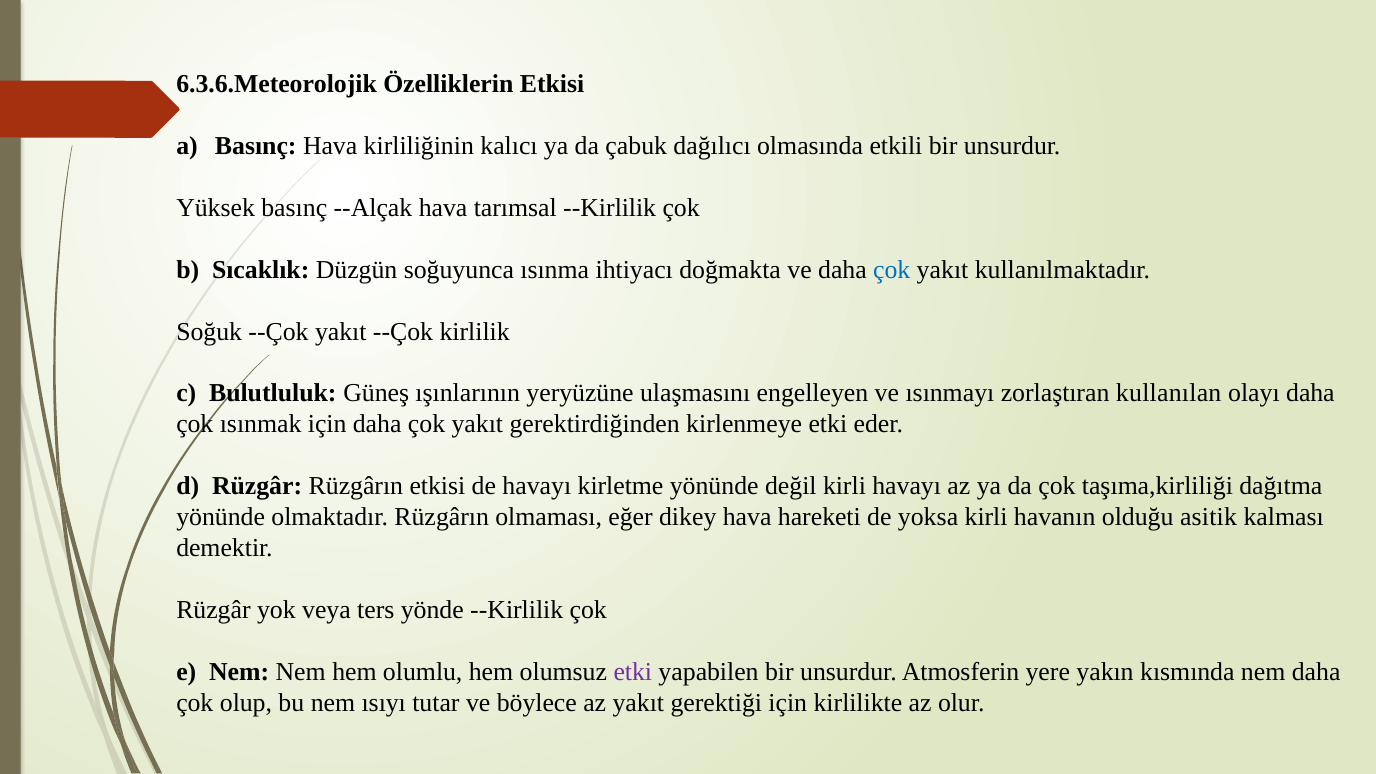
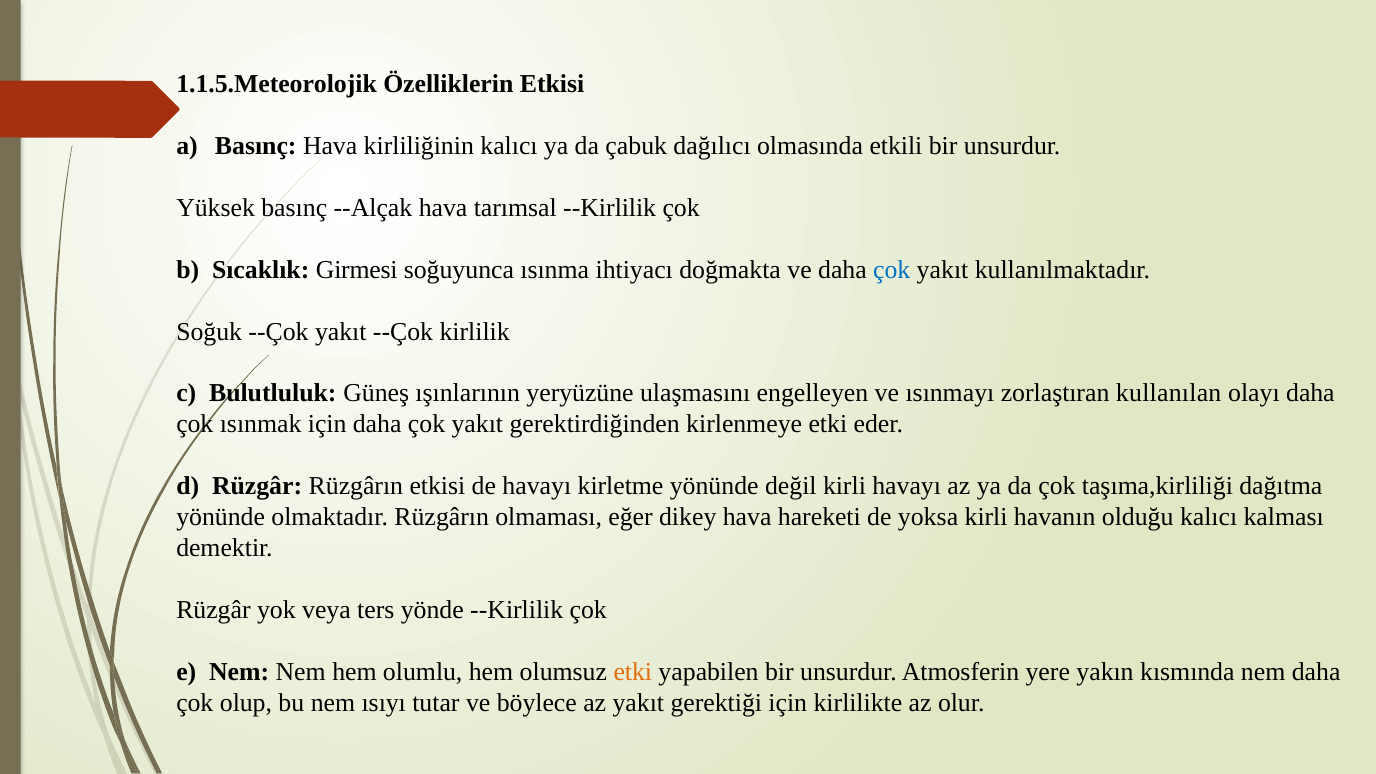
6.3.6.Meteorolojik: 6.3.6.Meteorolojik -> 1.1.5.Meteorolojik (277, 84)
Düzgün: Düzgün -> Girmesi (357, 270)
olduğu asitik: asitik -> kalıcı (1209, 517)
etki colour: purple -> orange (633, 672)
